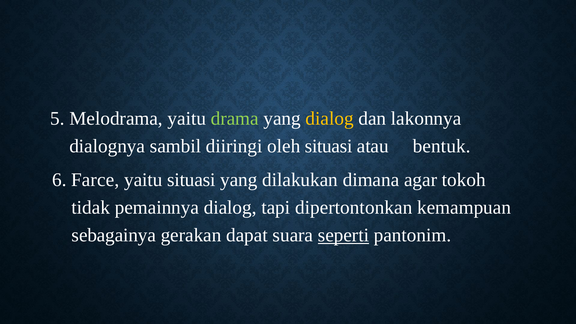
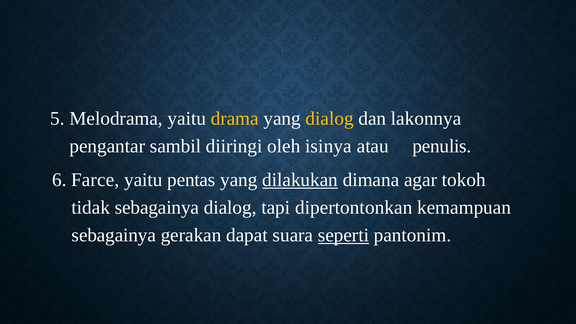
drama colour: light green -> yellow (235, 119)
dialognya: dialognya -> pengantar (107, 146)
oleh situasi: situasi -> isinya (328, 146)
bentuk: bentuk -> penulis (442, 146)
yaitu situasi: situasi -> pentas (191, 180)
dilakukan underline: none -> present (300, 180)
tidak pemainnya: pemainnya -> sebagainya (157, 208)
